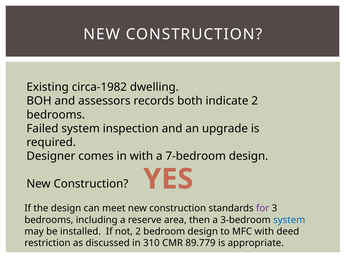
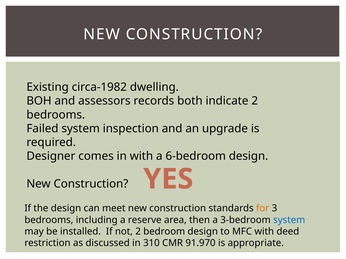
7-bedroom: 7-bedroom -> 6-bedroom (196, 156)
for colour: purple -> orange (263, 209)
89.779: 89.779 -> 91.970 (201, 243)
